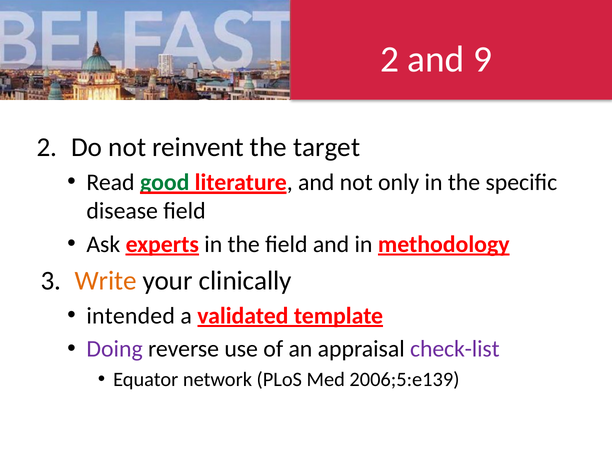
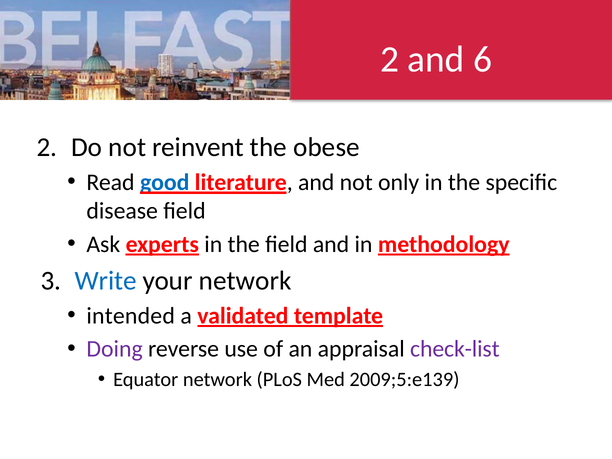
9: 9 -> 6 (482, 59)
target: target -> obese (327, 147)
good colour: green -> blue (165, 182)
Write colour: orange -> blue (106, 281)
your clinically: clinically -> network (245, 281)
2006;5:e139: 2006;5:e139 -> 2009;5:e139 (404, 380)
